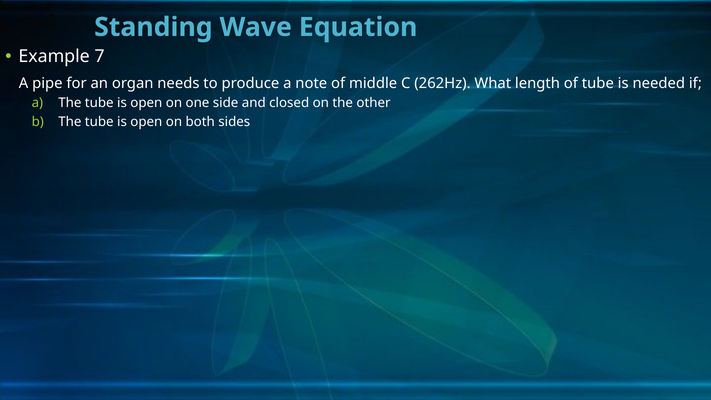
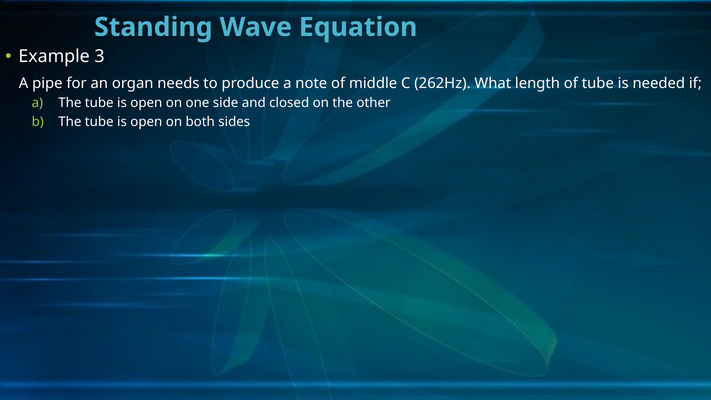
7: 7 -> 3 (99, 57)
